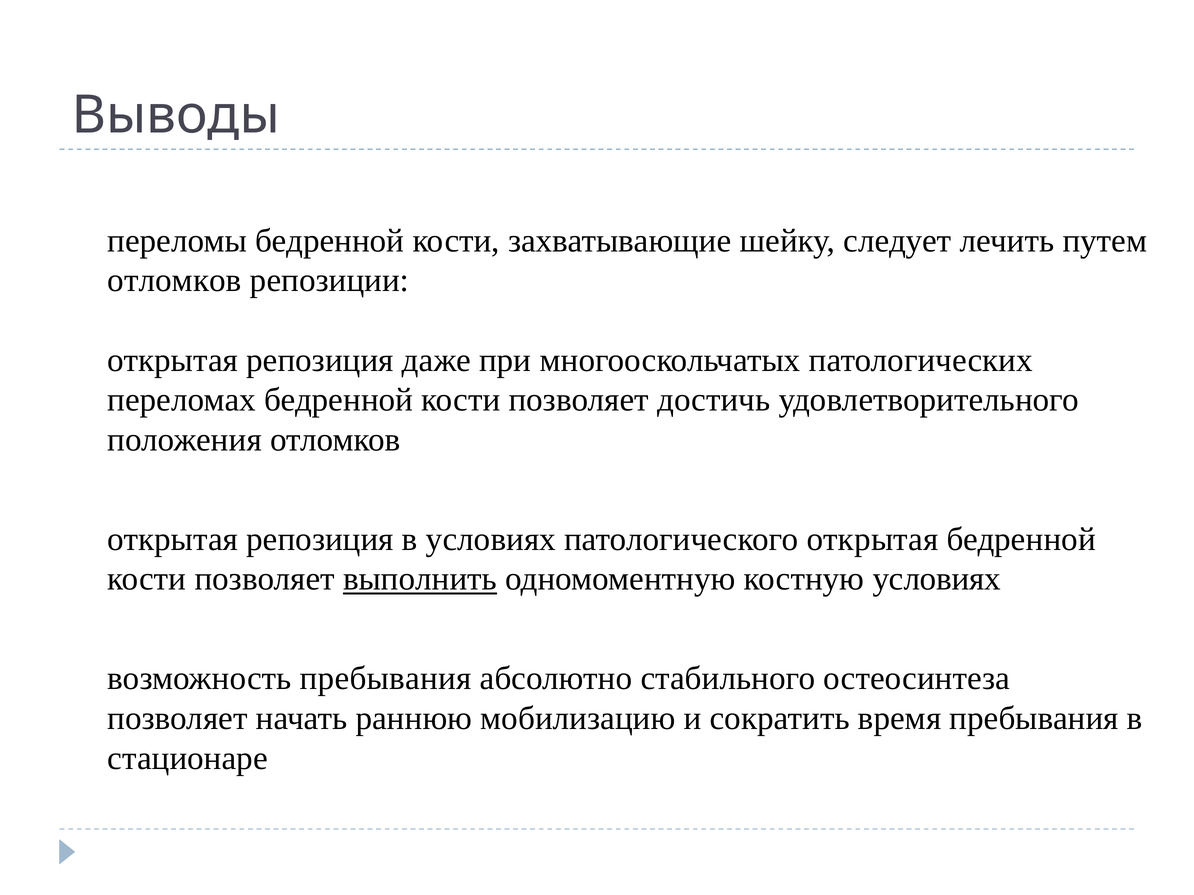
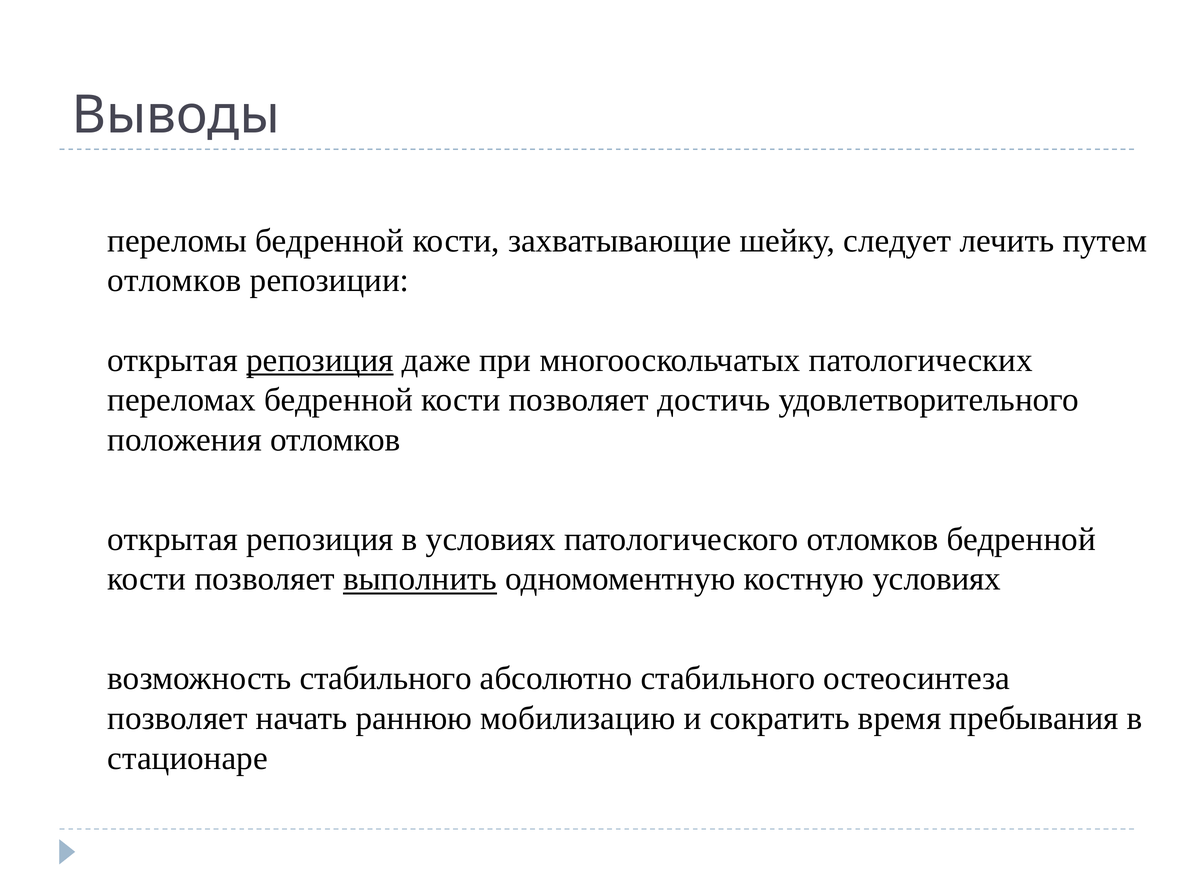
репозиция underline: none -> present (320, 360)
патологического открытая: открытая -> отломков (873, 540)
возможность пребывания: пребывания -> стабильного (386, 679)
